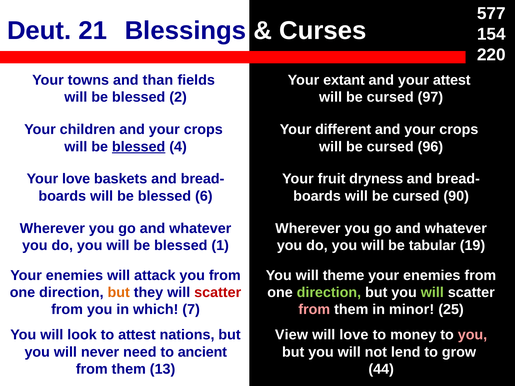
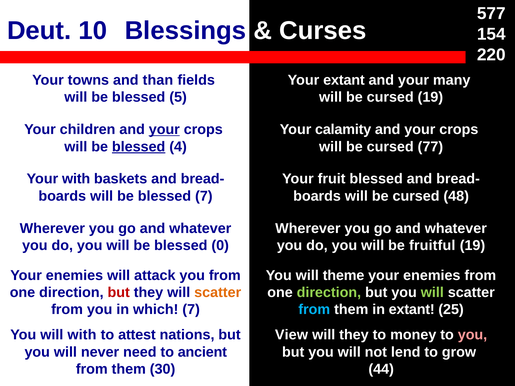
21: 21 -> 10 (93, 31)
your attest: attest -> many (452, 80)
2: 2 -> 5 (178, 97)
cursed 97: 97 -> 19 (430, 97)
your underline: none -> present (164, 130)
different: different -> calamity (343, 130)
96: 96 -> 77 (430, 147)
Your love: love -> with (76, 179)
fruit dryness: dryness -> blessed (376, 179)
blessed 6: 6 -> 7 (204, 196)
90: 90 -> 48 (456, 196)
1: 1 -> 0 (220, 246)
tabular: tabular -> fruitful (432, 246)
but colour: orange -> red (119, 293)
scatter colour: red -> orange (218, 293)
from colour: pink -> light blue (314, 310)
in minor: minor -> extant (412, 310)
will look: look -> with (82, 335)
will love: love -> they (354, 335)
13: 13 -> 30 (163, 369)
